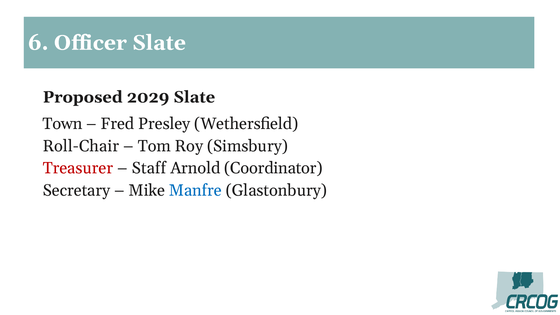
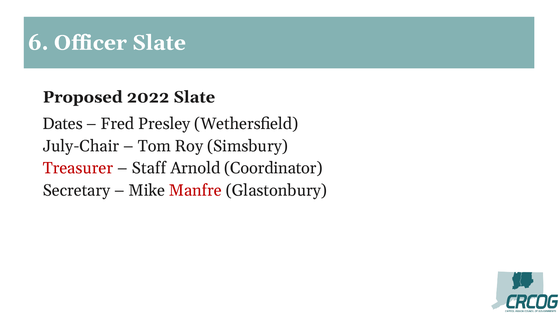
2029: 2029 -> 2022 (148, 97)
Town: Town -> Dates (63, 124)
Roll-Chair: Roll-Chair -> July-Chair (81, 146)
Manfre colour: blue -> red (195, 190)
